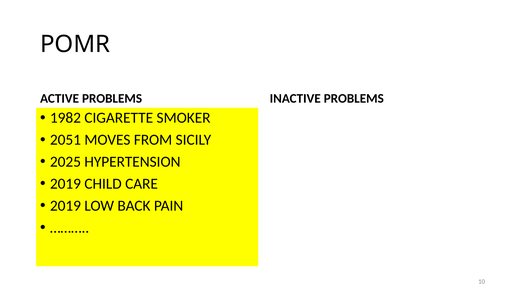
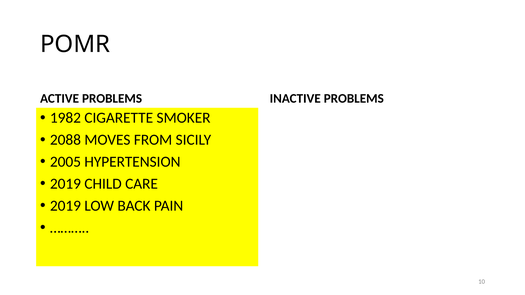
2051: 2051 -> 2088 (65, 140)
2025: 2025 -> 2005 (65, 162)
